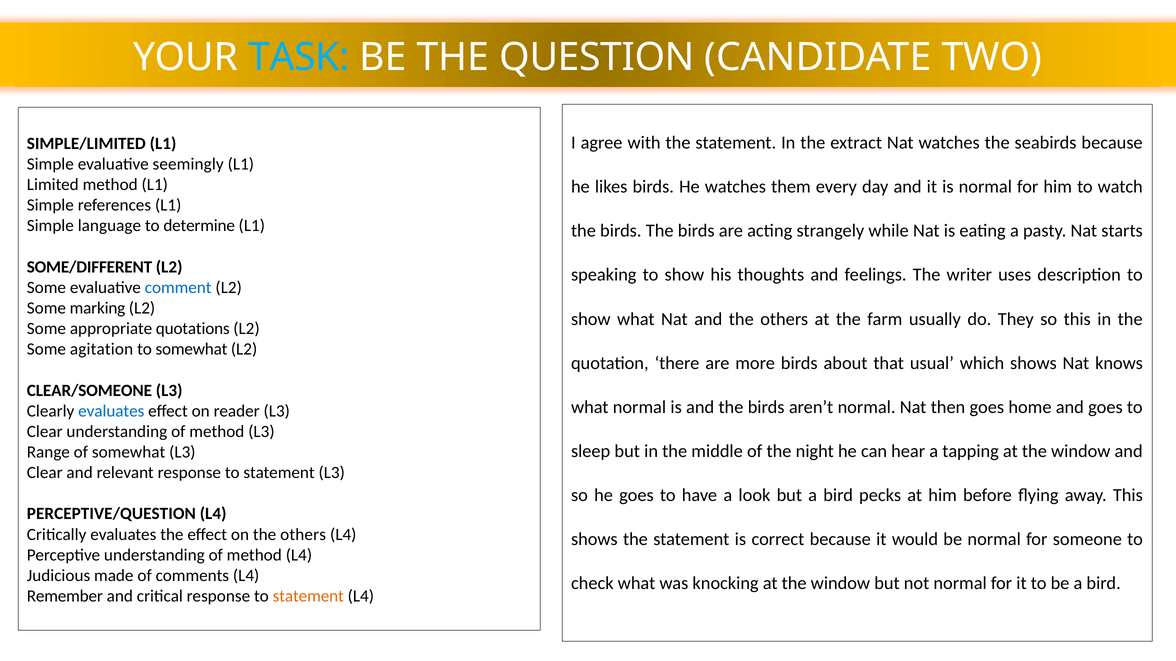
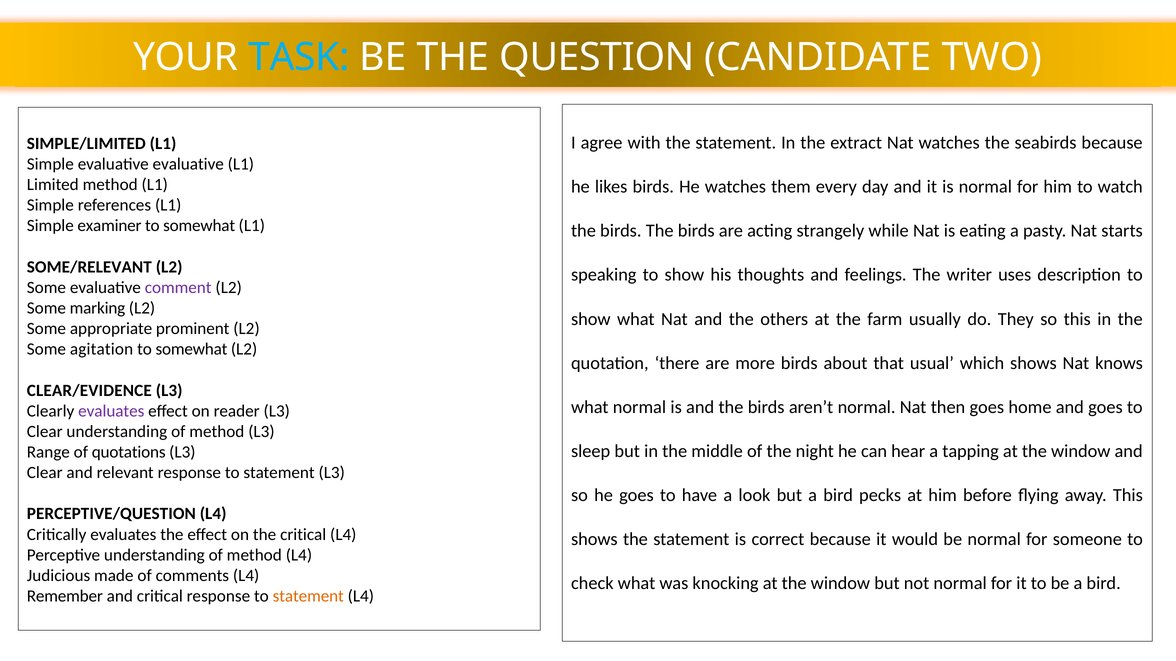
evaluative seemingly: seemingly -> evaluative (188, 164)
language: language -> examiner (110, 226)
determine: determine -> somewhat (199, 226)
SOME/DIFFERENT: SOME/DIFFERENT -> SOME/RELEVANT (89, 267)
comment colour: blue -> purple (178, 288)
quotations: quotations -> prominent (193, 329)
CLEAR/SOMEONE: CLEAR/SOMEONE -> CLEAR/EVIDENCE (89, 391)
evaluates colour: blue -> purple (111, 411)
of somewhat: somewhat -> quotations (129, 452)
on the others: others -> critical (303, 535)
